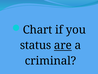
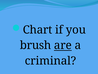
status: status -> brush (36, 45)
